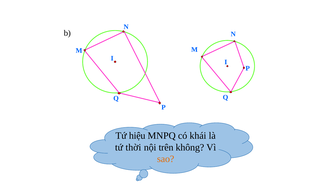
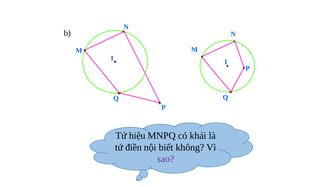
thời: thời -> điền (133, 148)
trên: trên -> biết (166, 148)
sao colour: orange -> purple (166, 159)
